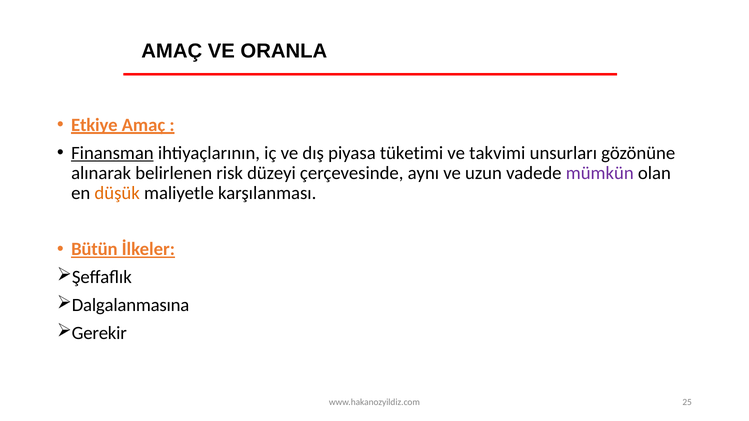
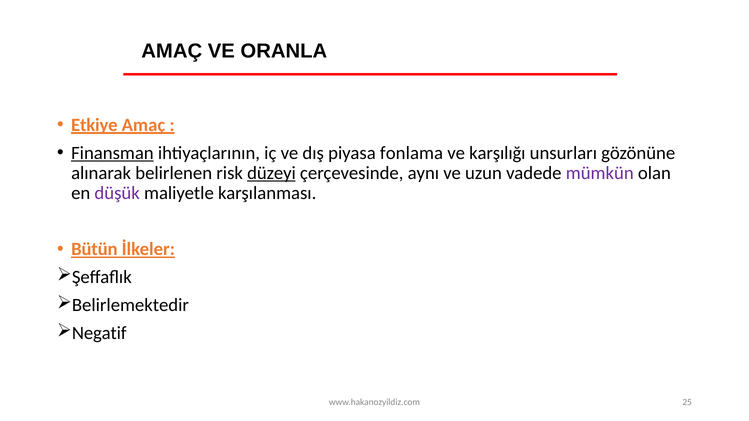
tüketimi: tüketimi -> fonlama (412, 153)
takvimi: takvimi -> karşılığı (497, 153)
düzeyi underline: none -> present (271, 173)
düşük colour: orange -> purple (117, 193)
Dalgalanmasına: Dalgalanmasına -> Belirlemektedir (130, 305)
Gerekir: Gerekir -> Negatif (99, 334)
